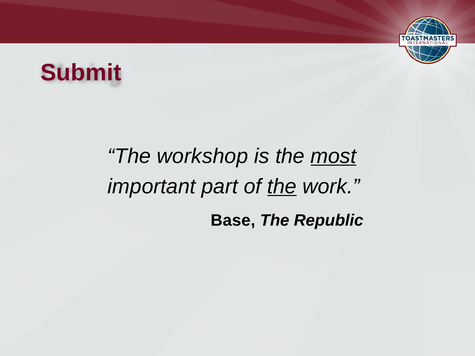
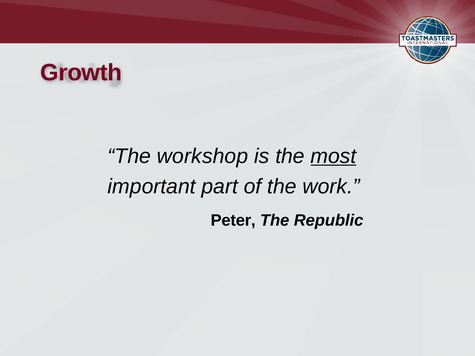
Submit: Submit -> Growth (81, 73)
the underline: present -> none (282, 187)
Base: Base -> Peter (233, 221)
